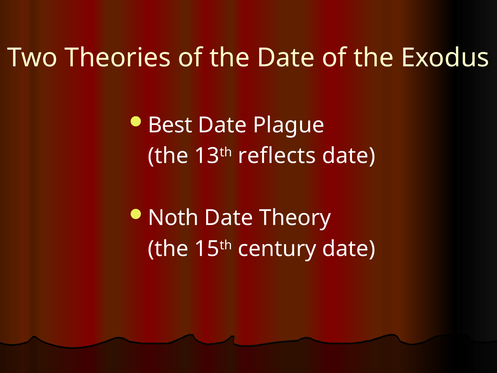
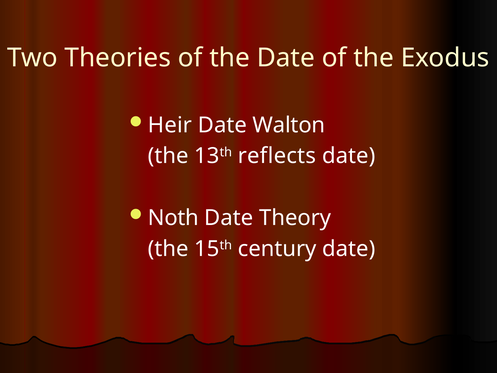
Best: Best -> Heir (170, 125)
Plague: Plague -> Walton (289, 125)
